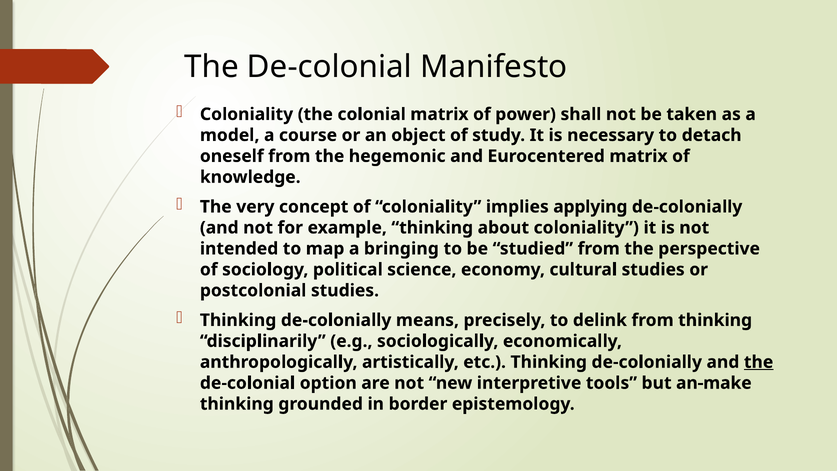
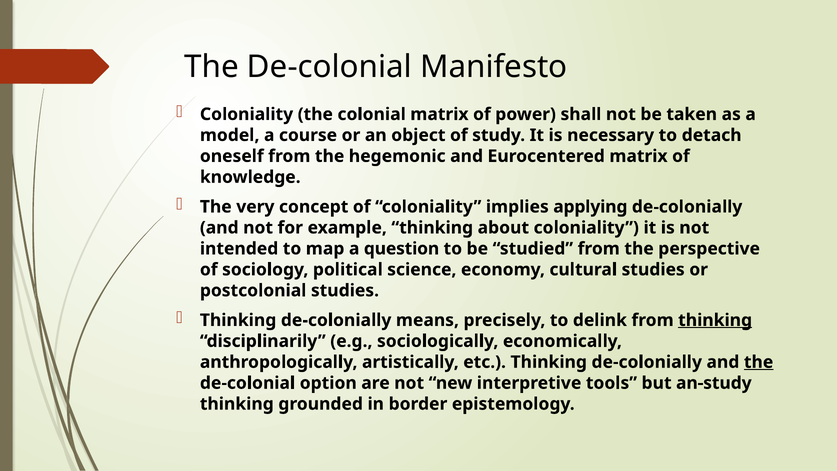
bringing: bringing -> question (402, 249)
thinking underline: none -> present (715, 320)
an-make: an-make -> an-study (714, 383)
